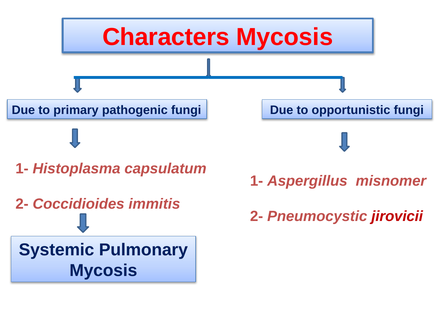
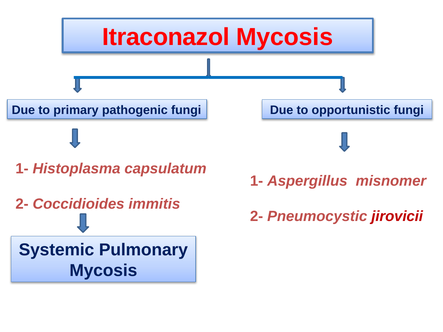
Characters: Characters -> Itraconazol (166, 37)
